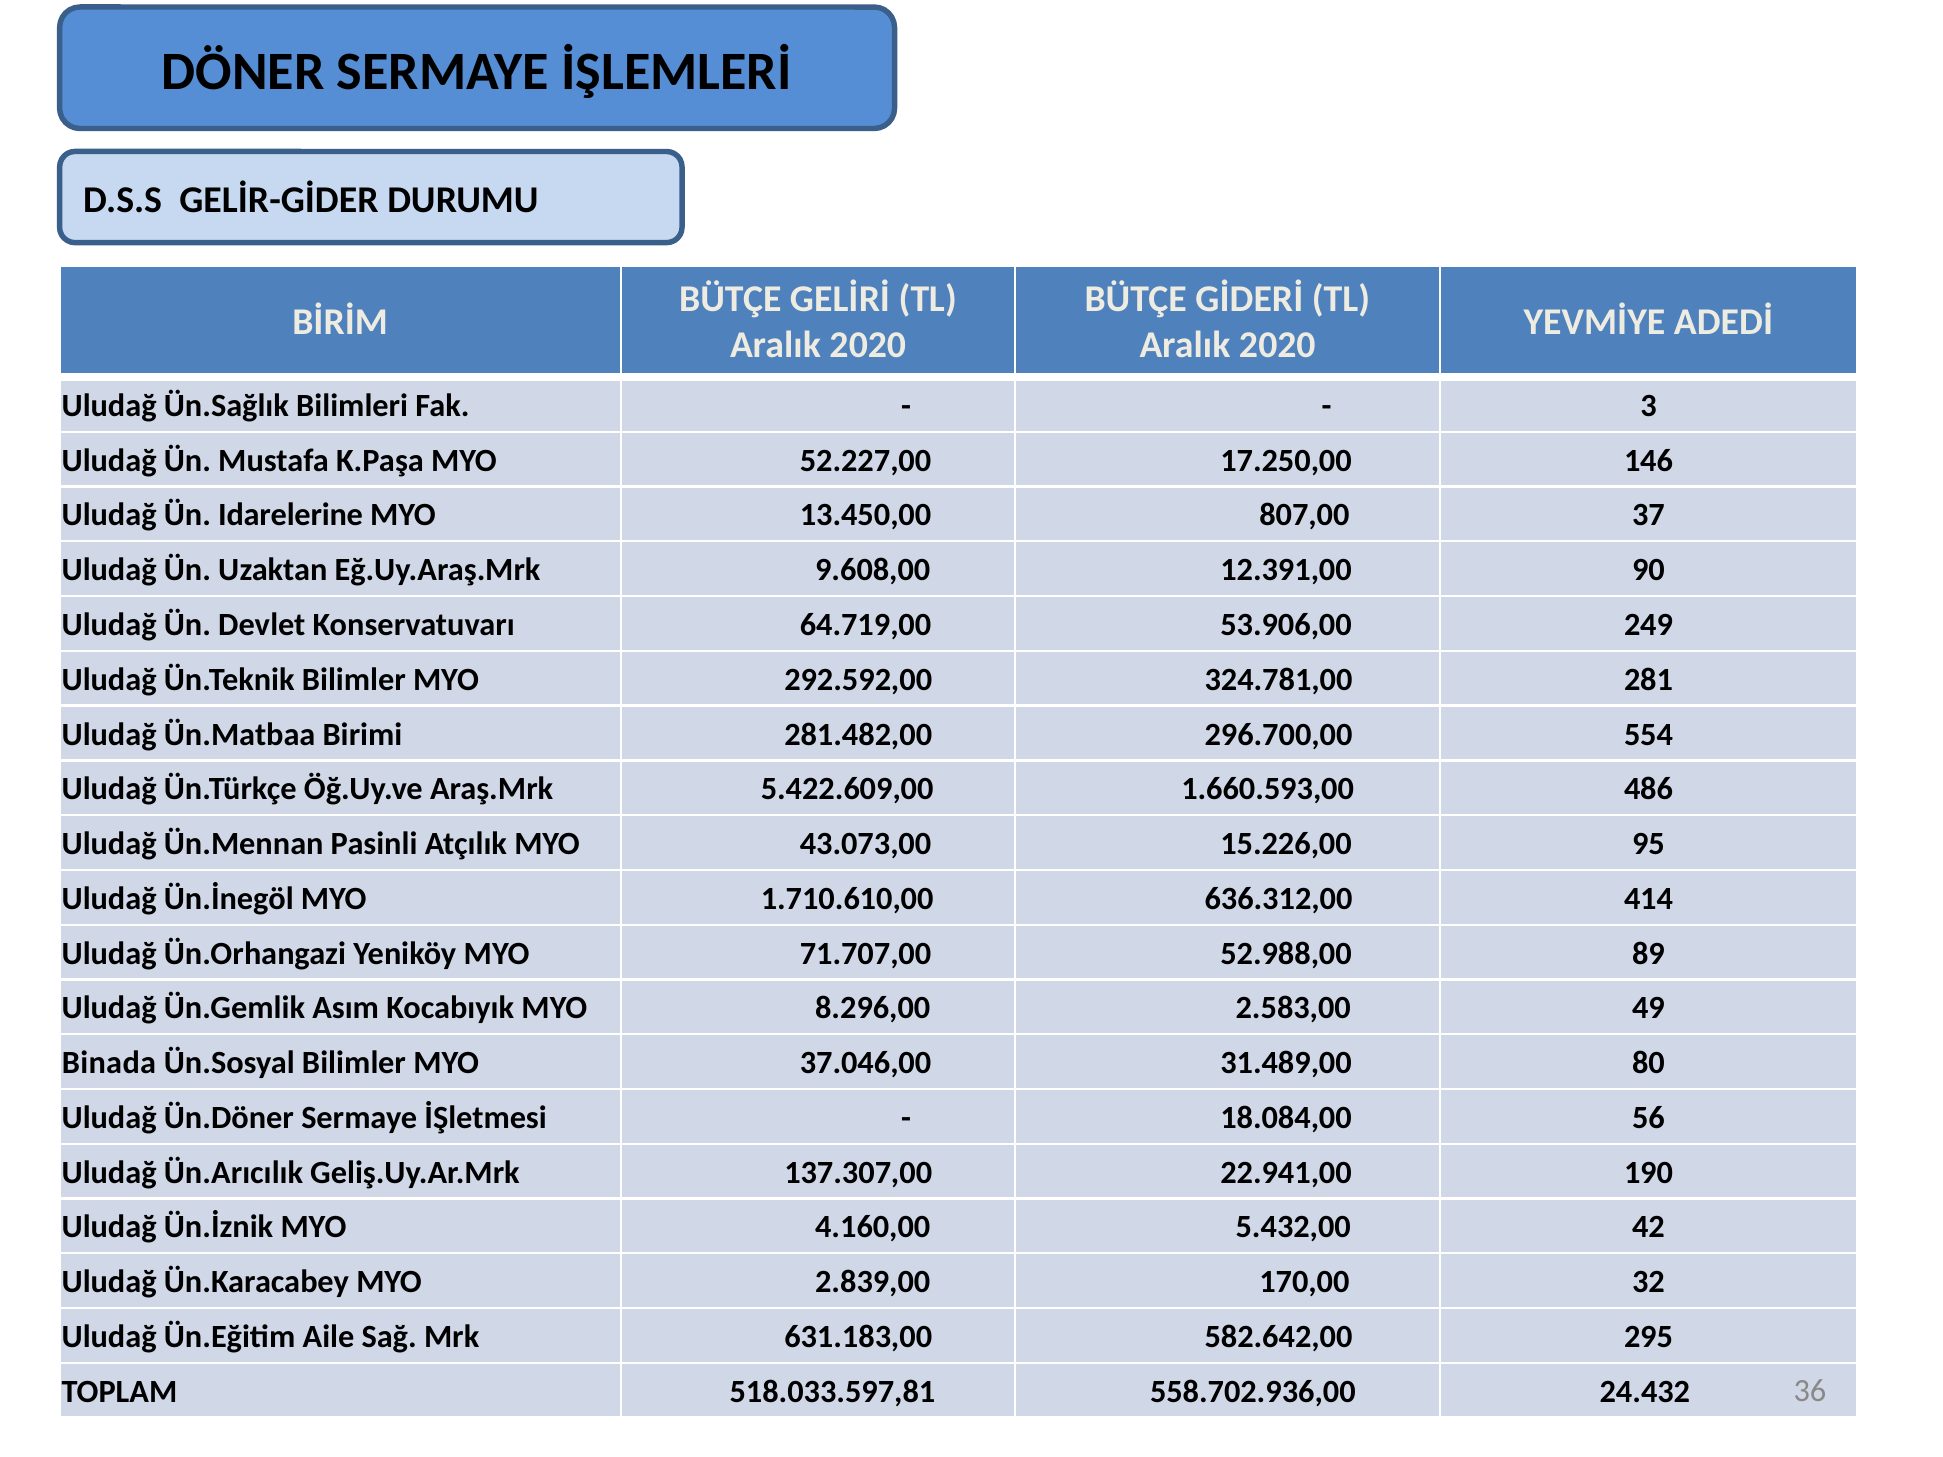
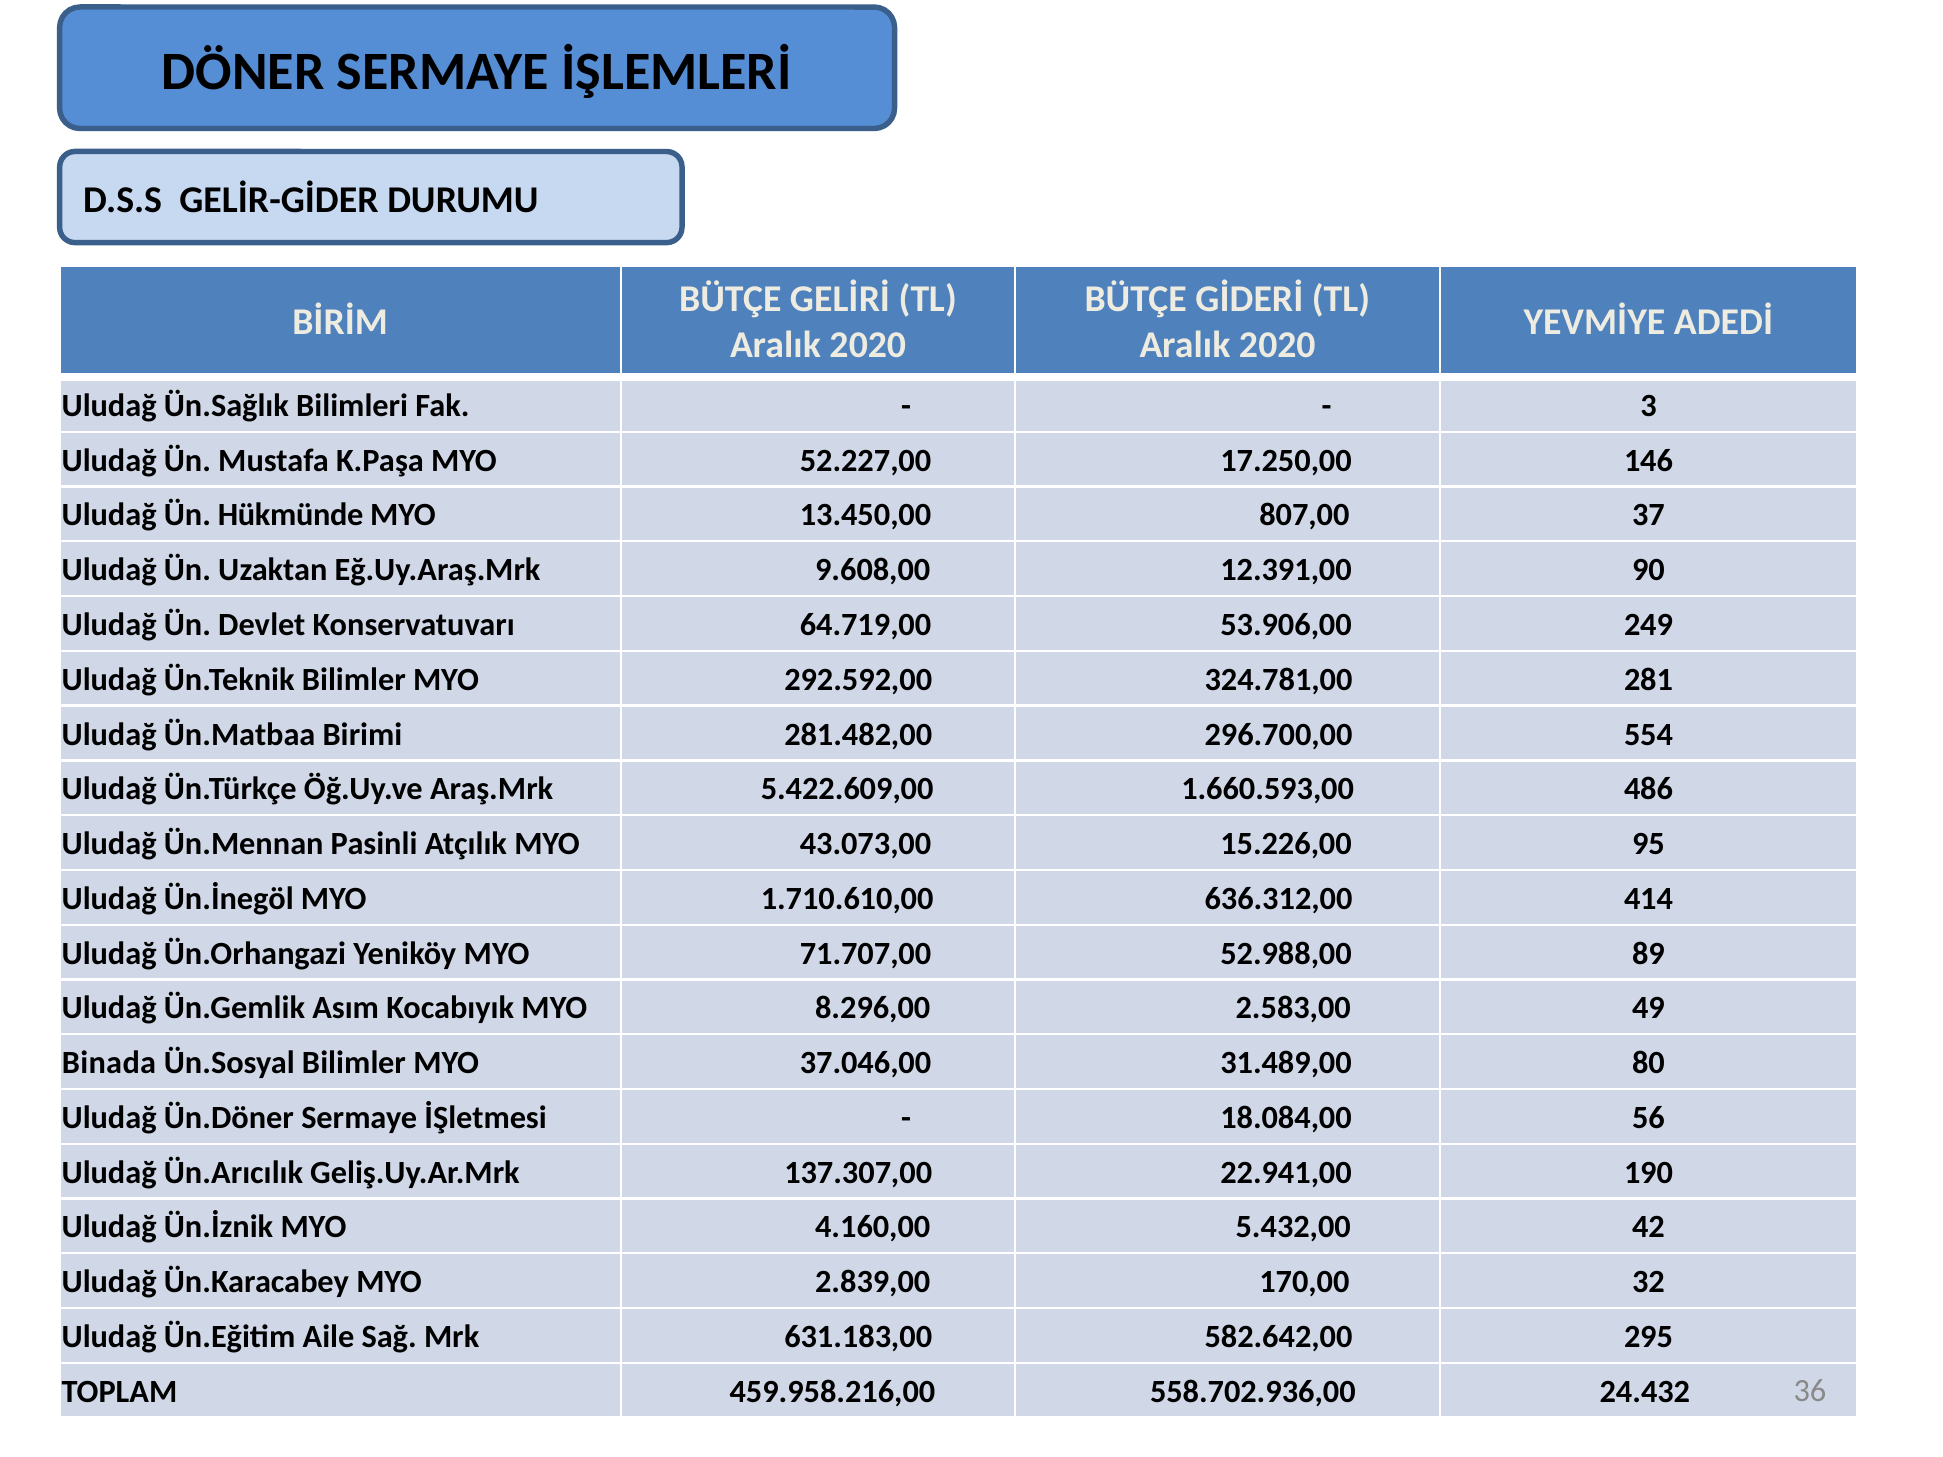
Idarelerine: Idarelerine -> Hükmünde (291, 515)
518.033.597,81: 518.033.597,81 -> 459.958.216,00 (832, 1392)
